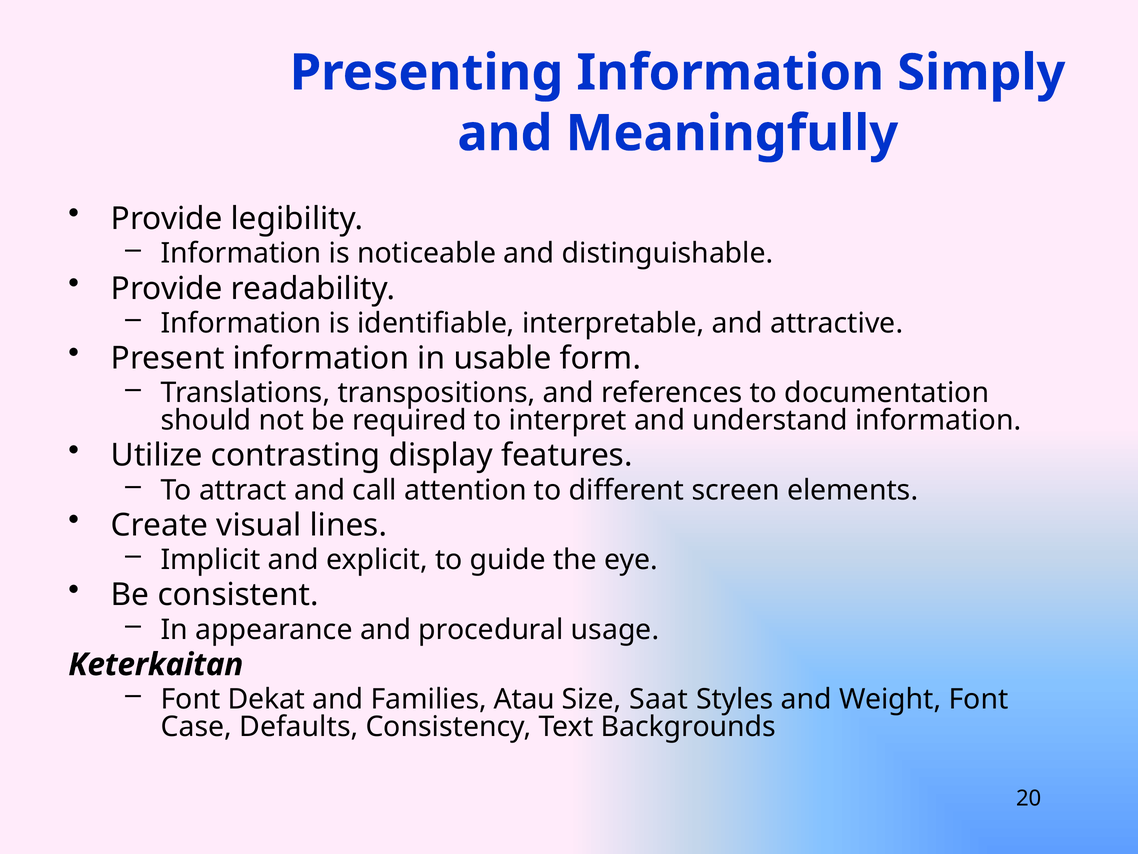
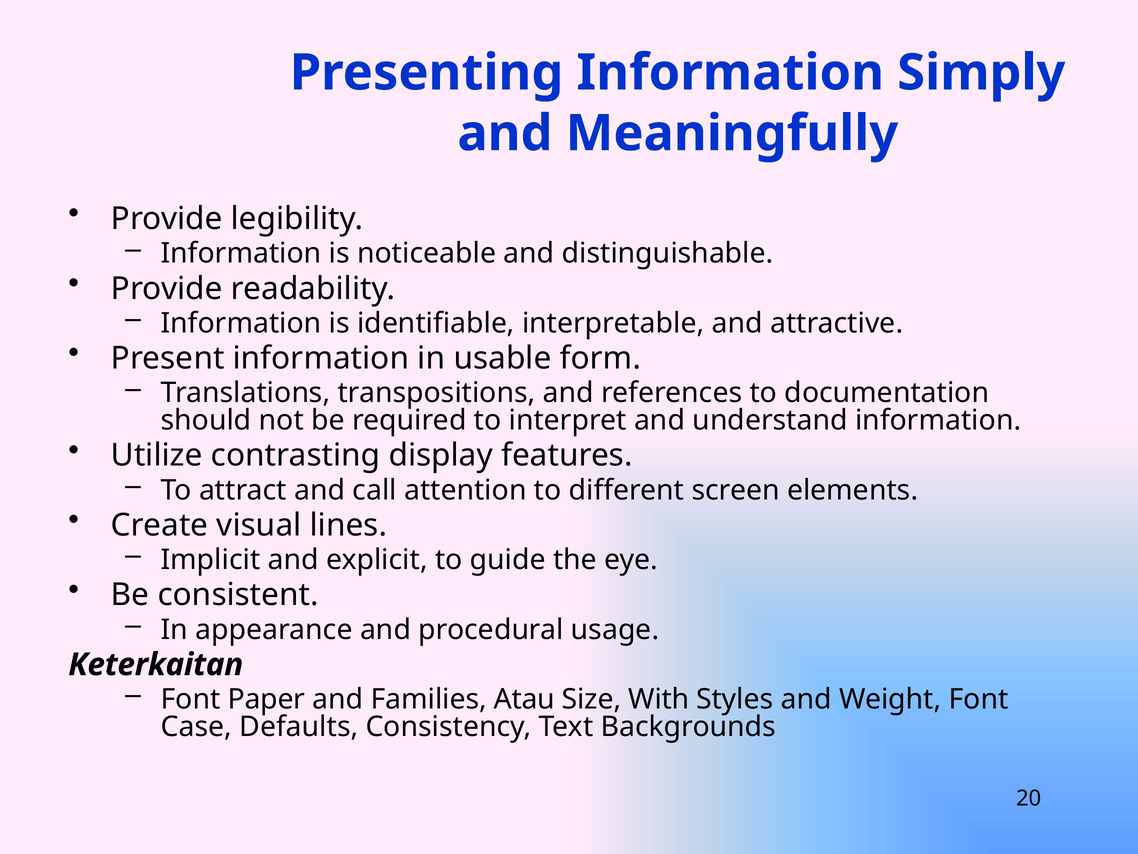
Dekat: Dekat -> Paper (266, 699)
Saat: Saat -> With (659, 699)
